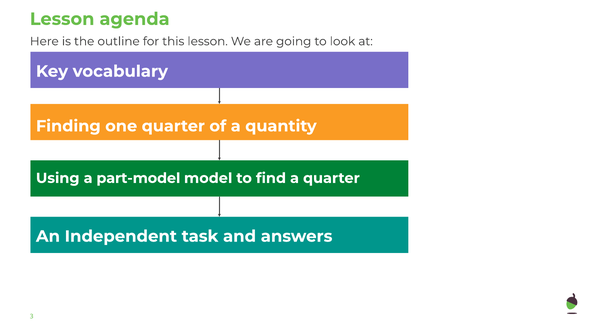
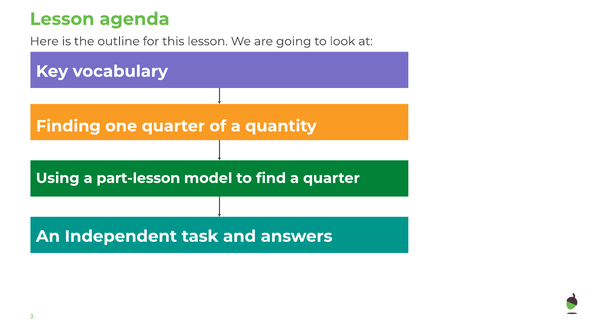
part-model: part-model -> part-lesson (138, 178)
